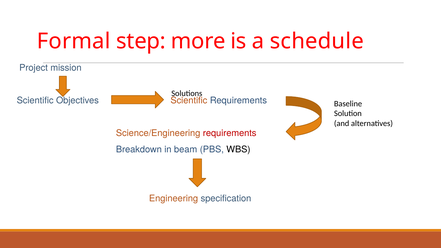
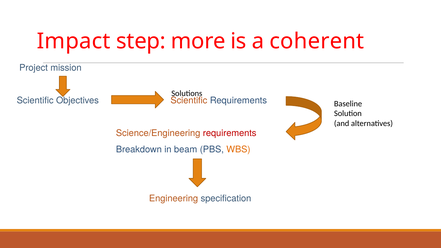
Formal: Formal -> Impact (74, 41)
schedule: schedule -> coherent (317, 41)
WBS colour: black -> orange (238, 150)
